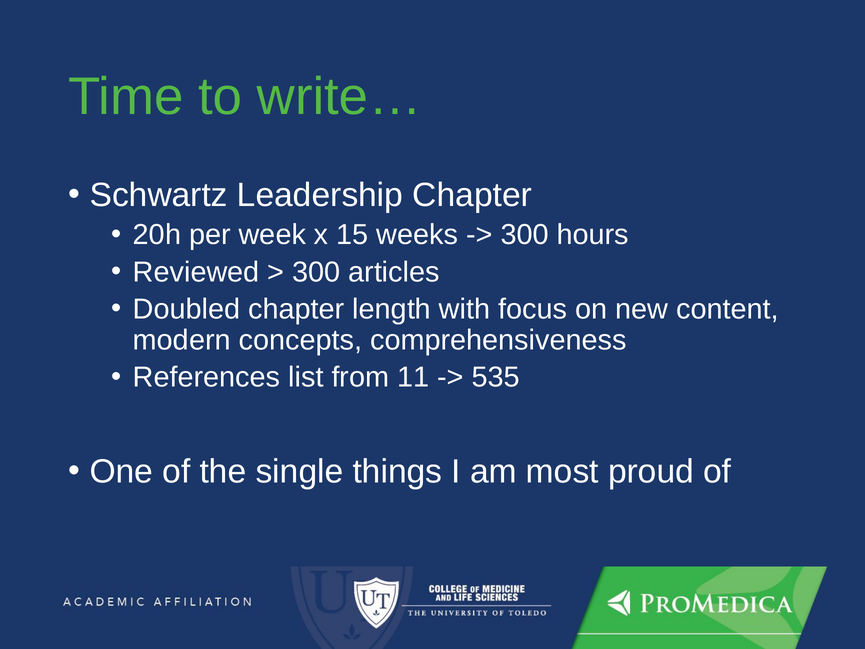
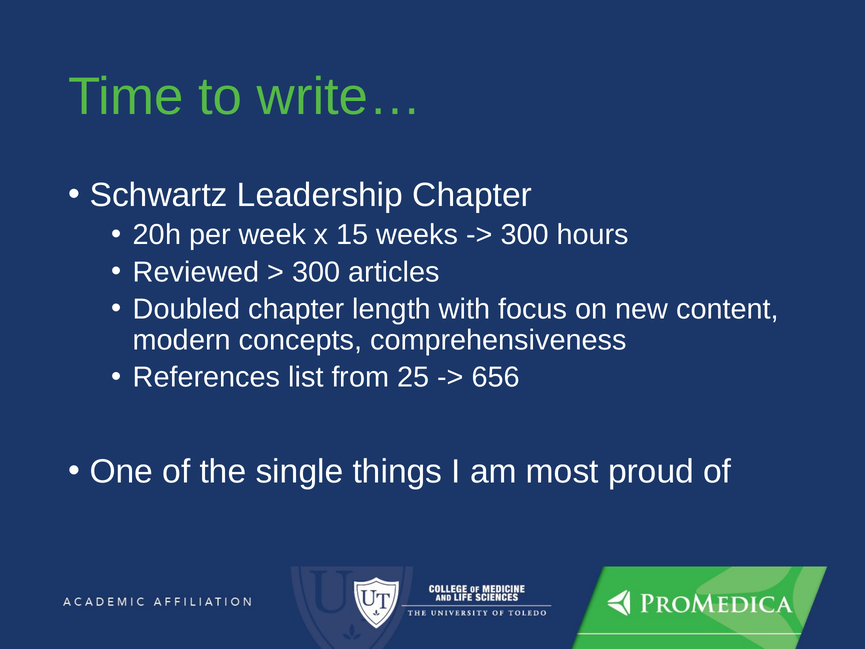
11: 11 -> 25 (413, 377)
535: 535 -> 656 (496, 377)
